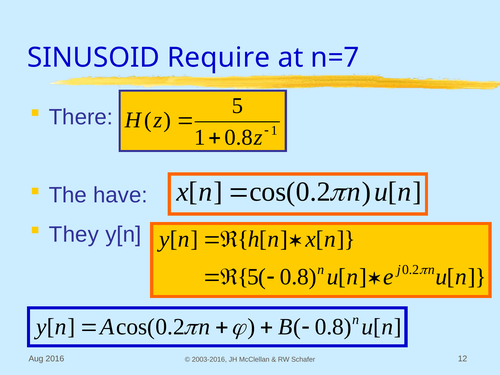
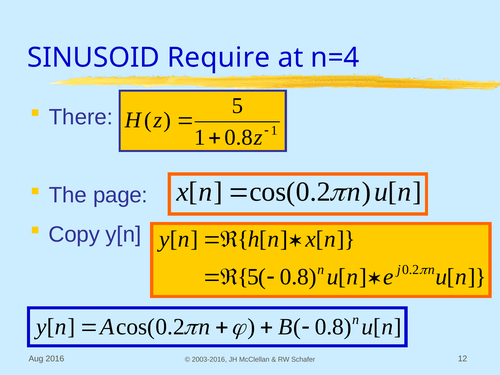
n=7: n=7 -> n=4 (335, 58)
have: have -> page (120, 195)
They: They -> Copy (74, 234)
